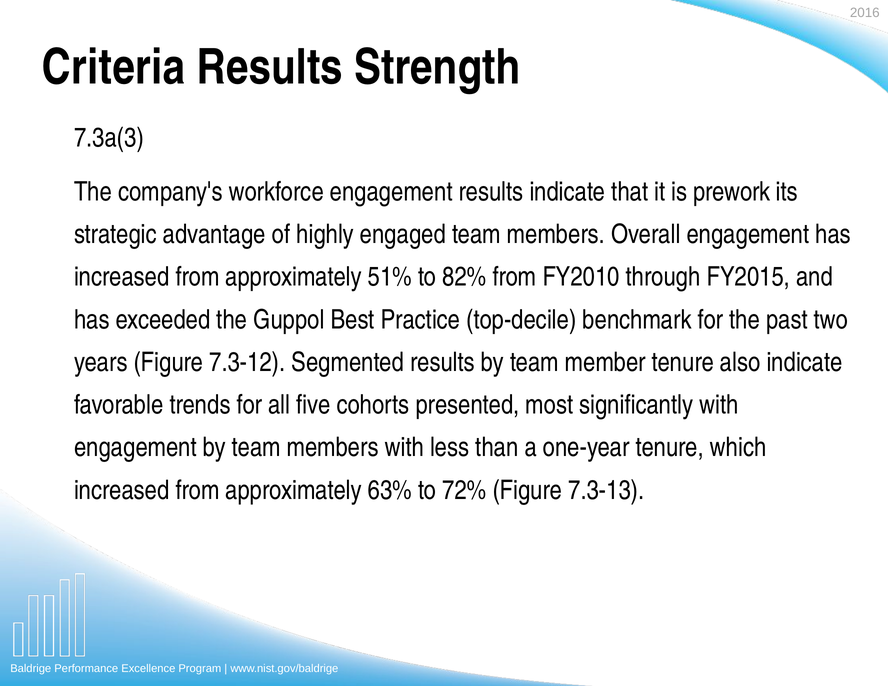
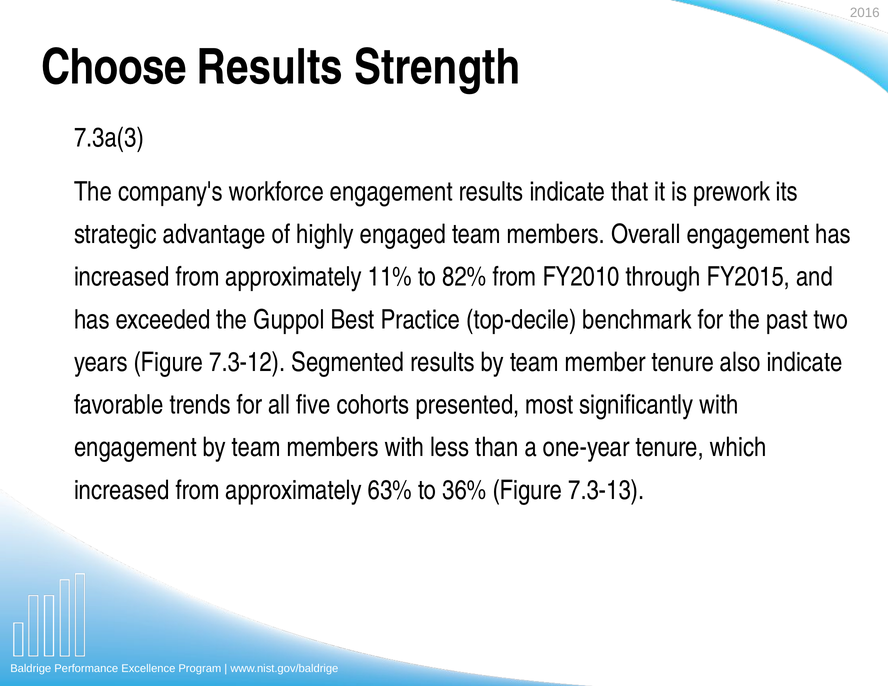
Criteria: Criteria -> Choose (114, 68)
51%: 51% -> 11% (390, 277)
72%: 72% -> 36% (464, 490)
